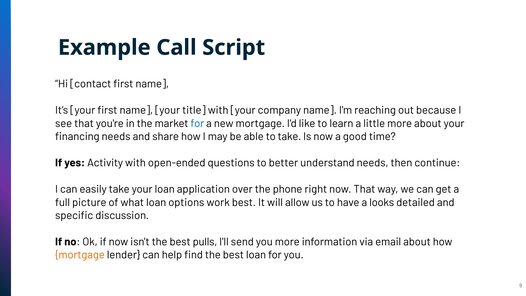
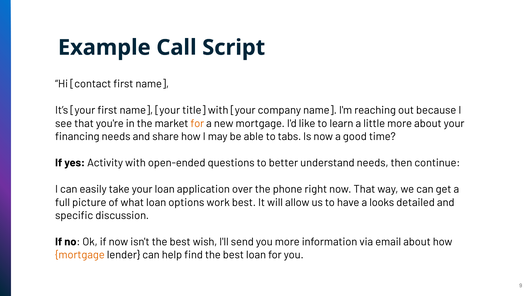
for colour: blue -> orange (197, 123)
to take: take -> tabs (289, 137)
pulls: pulls -> wish (205, 242)
